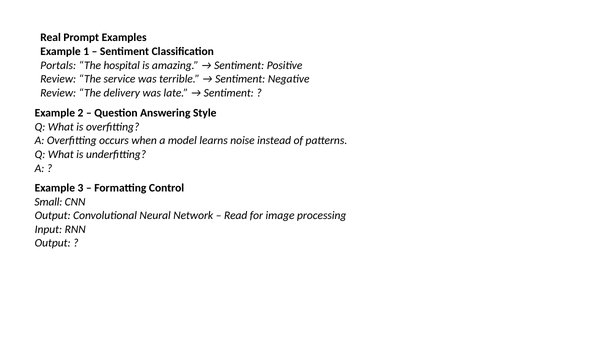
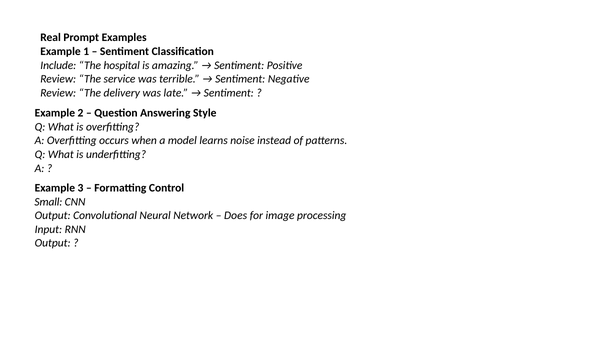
Portals: Portals -> Include (58, 65)
Read: Read -> Does (236, 215)
